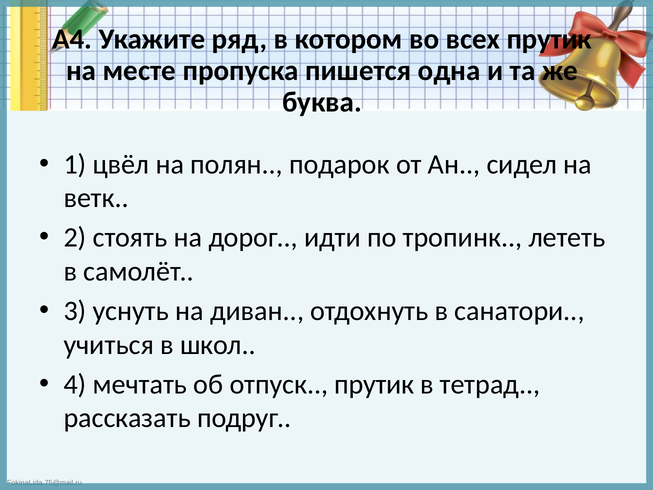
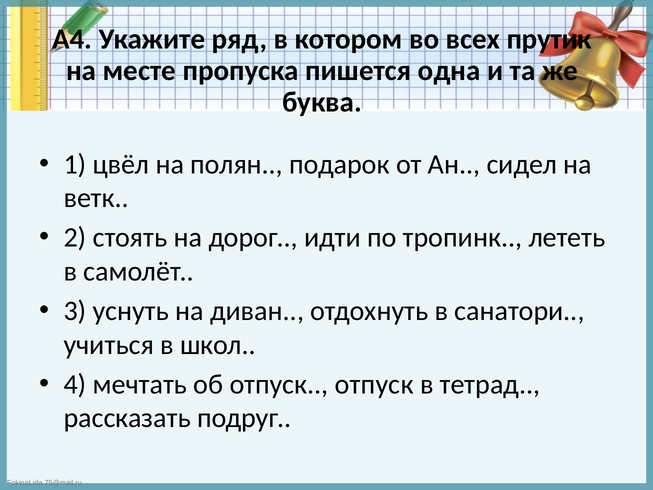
отпуск прутик: прутик -> отпуск (374, 384)
